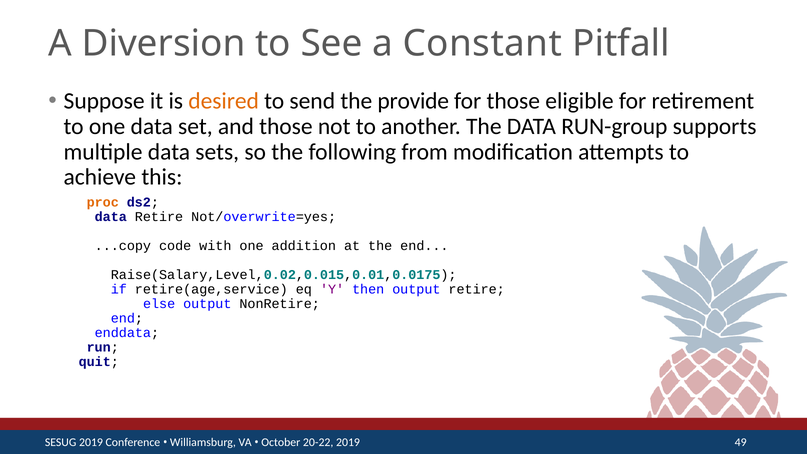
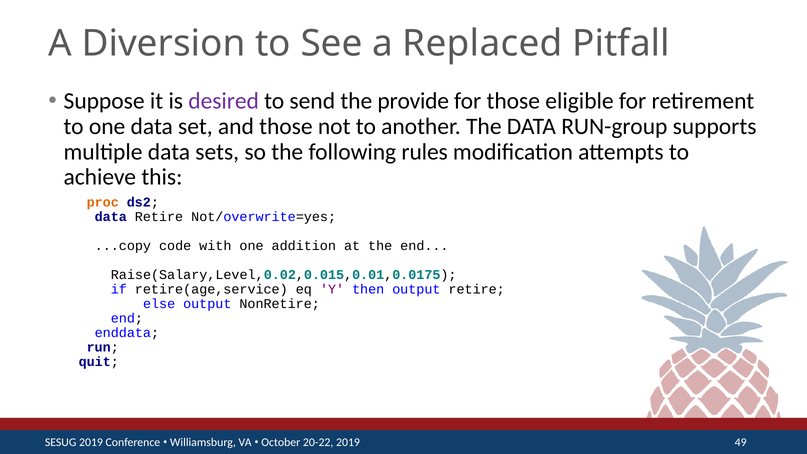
Constant: Constant -> Replaced (482, 44)
desired colour: orange -> purple (224, 101)
from: from -> rules (425, 152)
